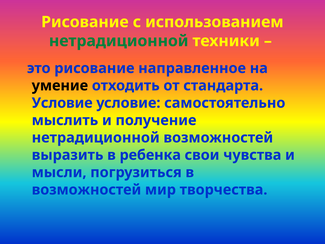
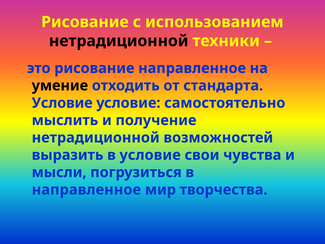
нетрадиционной colour: green -> black (119, 41)
в ребенка: ребенка -> условие (150, 155)
возможностей: возможностей -> направленное (86, 190)
